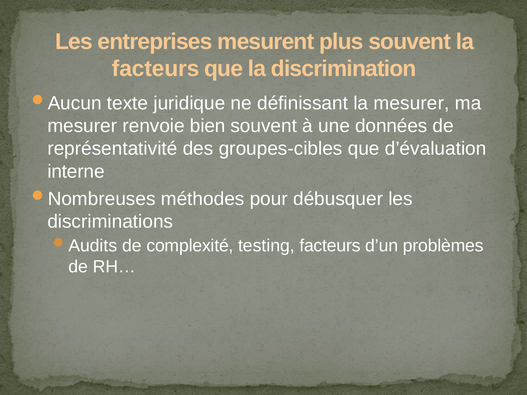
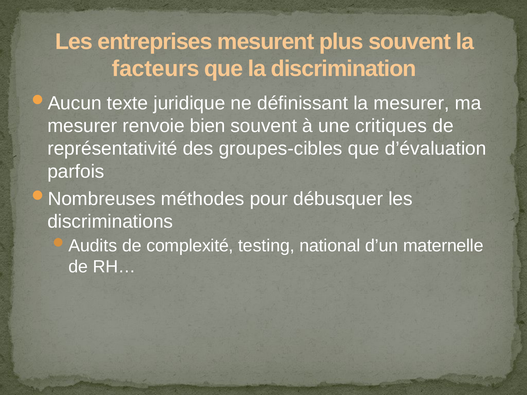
données: données -> critiques (391, 126)
interne: interne -> parfois (76, 172)
testing facteurs: facteurs -> national (330, 246)
problèmes: problèmes -> maternelle (443, 246)
